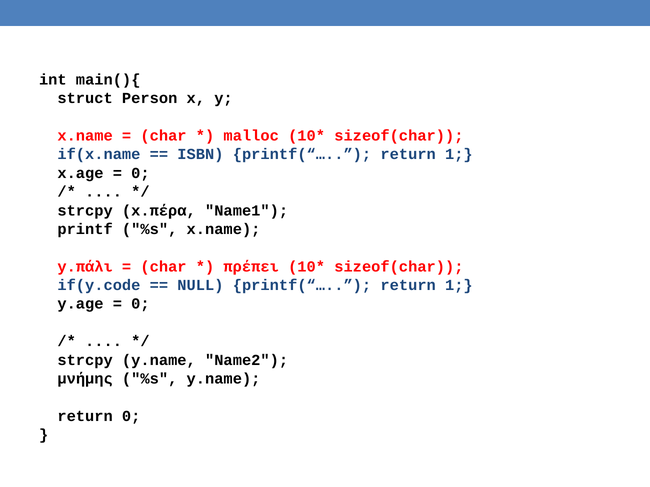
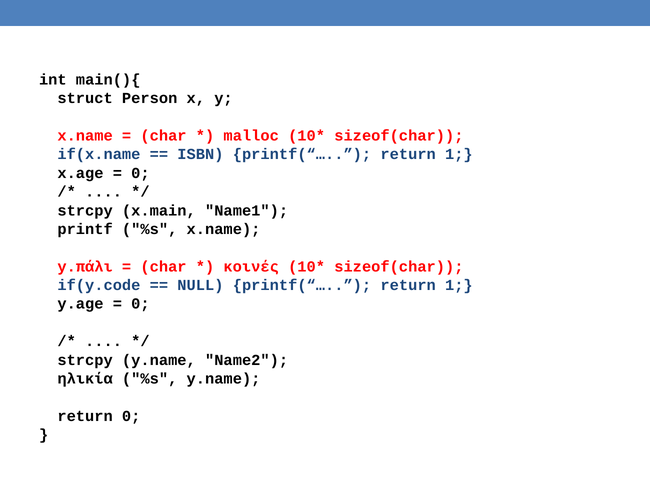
x.πέρα: x.πέρα -> x.main (159, 211)
πρέπει: πρέπει -> κοινές (251, 267)
μνήμης: μνήμης -> ηλικία (85, 379)
